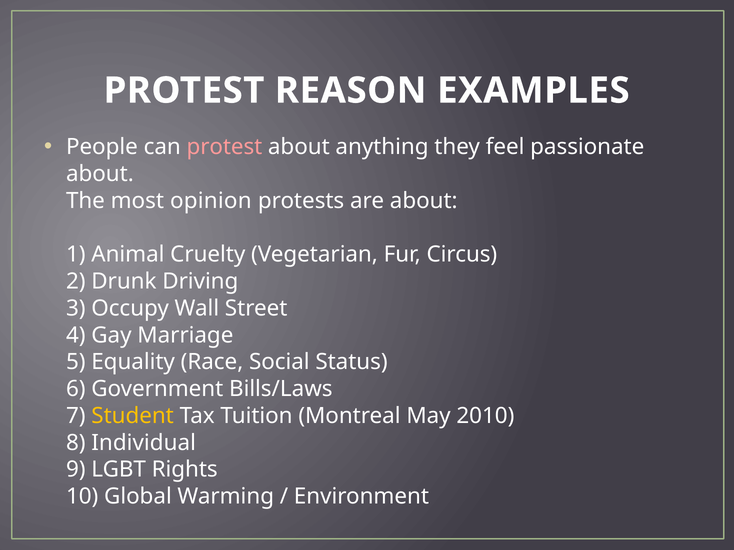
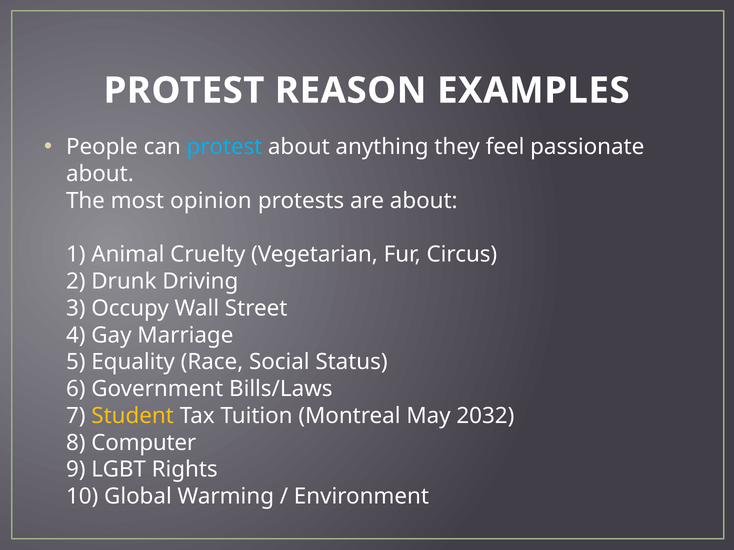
protest colour: pink -> light blue (224, 147)
2010: 2010 -> 2032 (485, 416)
Individual: Individual -> Computer (144, 443)
